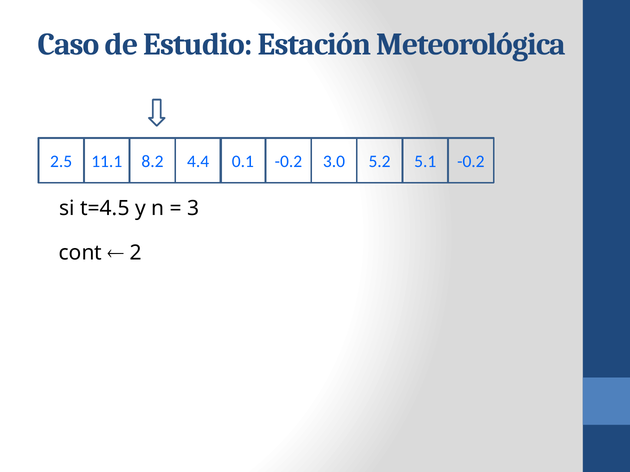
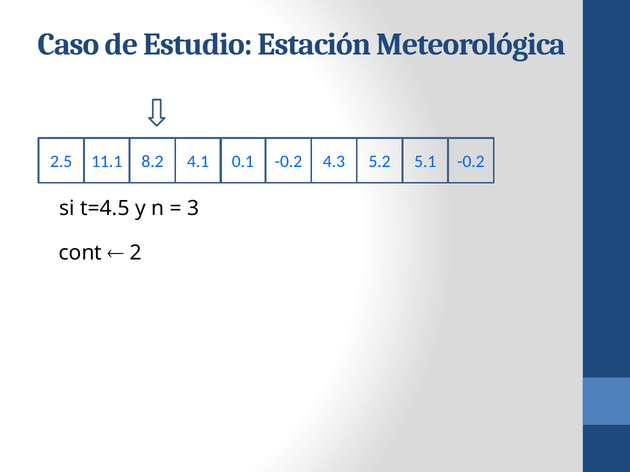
4.4: 4.4 -> 4.1 (198, 162)
3.0: 3.0 -> 4.3 (334, 162)
